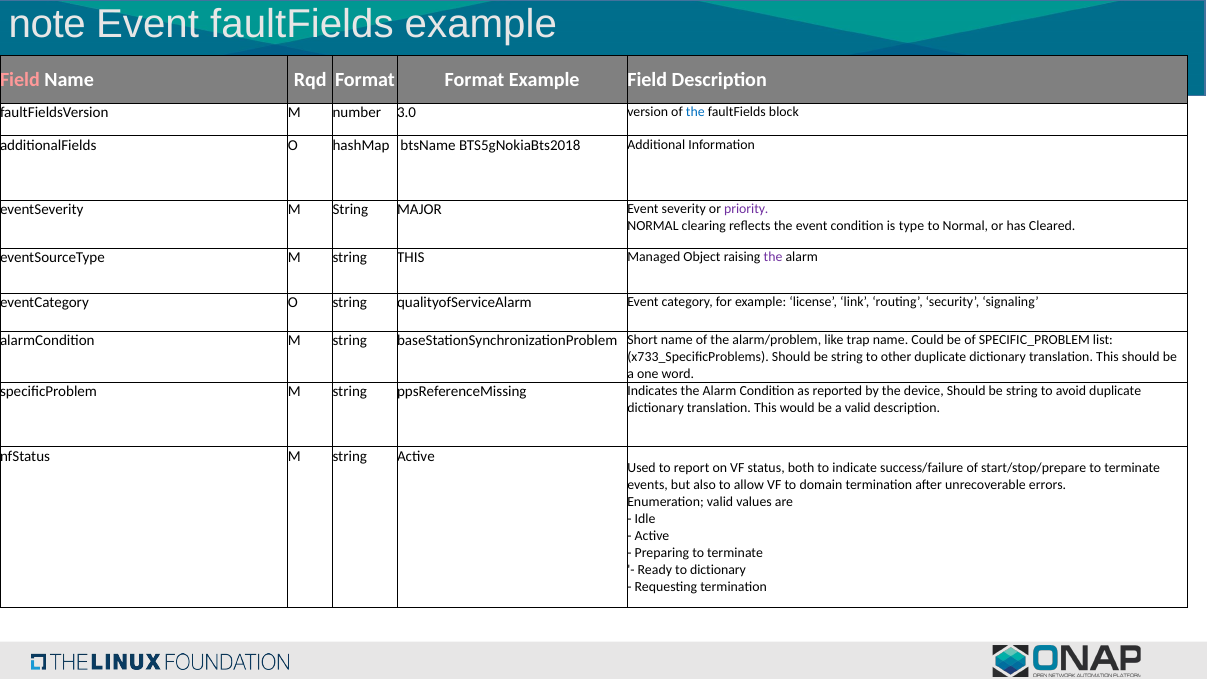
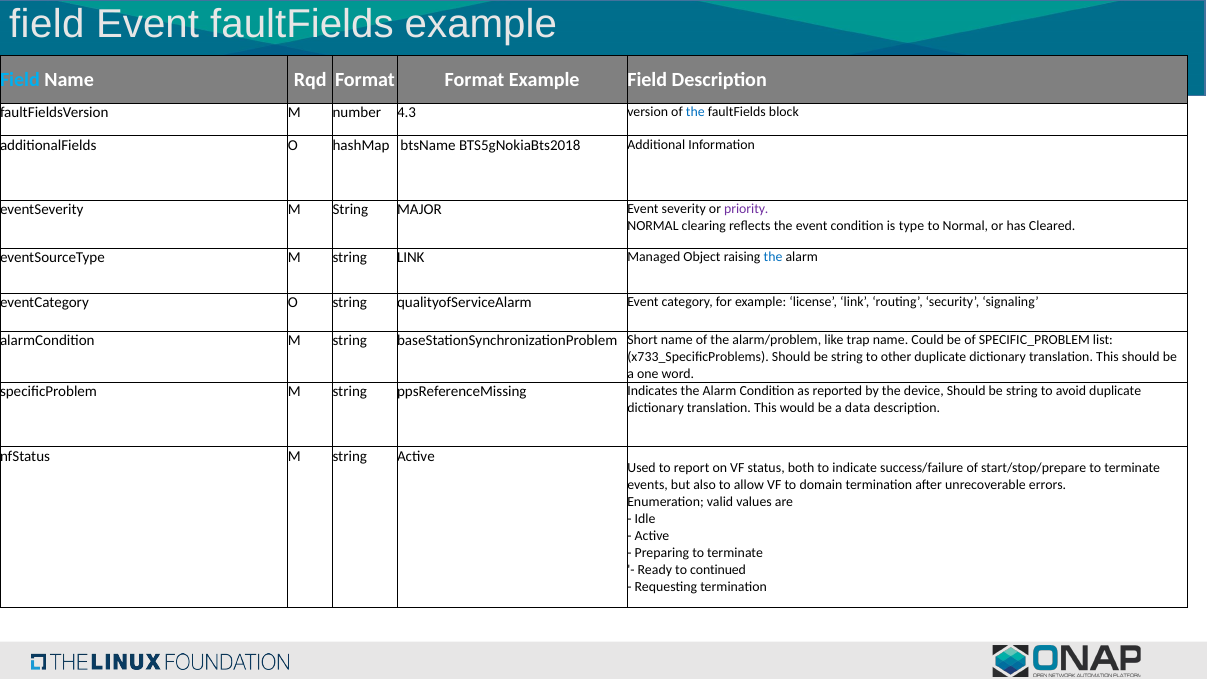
note: note -> field (47, 24)
Field colour: pink -> light blue (20, 80)
3.0: 3.0 -> 4.3 (407, 113)
string THIS: THIS -> LINK (411, 258)
the colour: purple -> blue (773, 257)
a valid: valid -> data (858, 408)
to dictionary: dictionary -> continued (718, 570)
